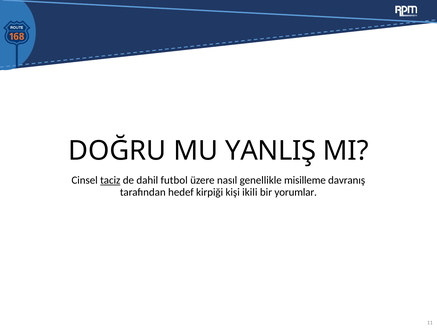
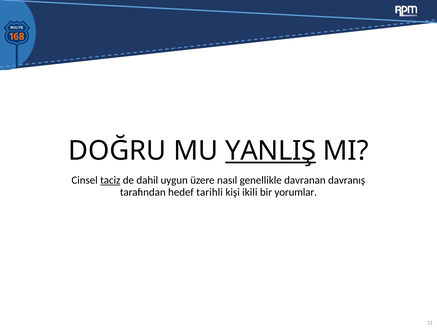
YANLIŞ underline: none -> present (271, 151)
futbol: futbol -> uygun (174, 180)
misilleme: misilleme -> davranan (305, 180)
kirpiği: kirpiği -> tarihli (210, 192)
